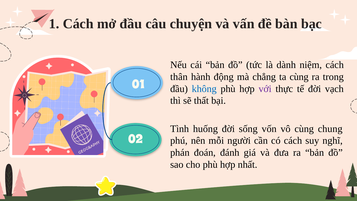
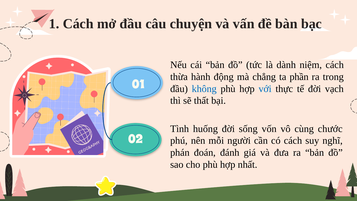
thân: thân -> thừa (179, 77)
ta cùng: cùng -> phần (299, 77)
với colour: purple -> blue (265, 89)
chung: chung -> chước (330, 129)
